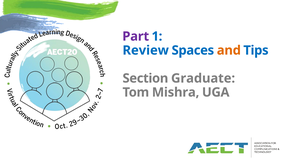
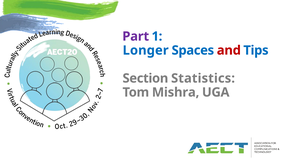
Review: Review -> Longer (146, 50)
and colour: orange -> red (229, 50)
Graduate: Graduate -> Statistics (203, 78)
